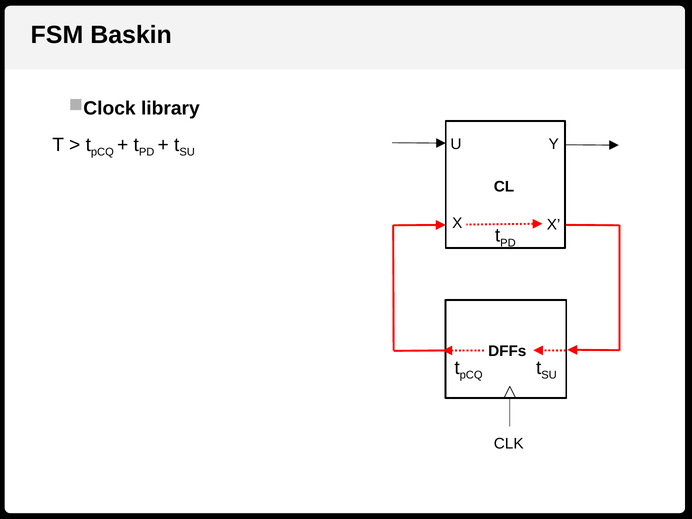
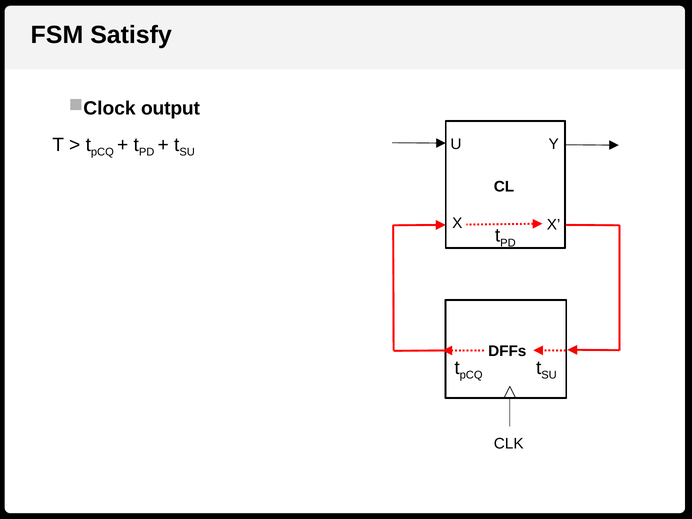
Baskin: Baskin -> Satisfy (131, 35)
library: library -> output (170, 109)
